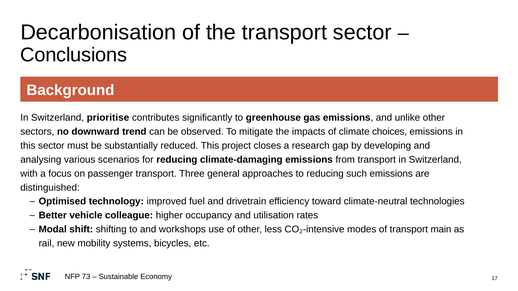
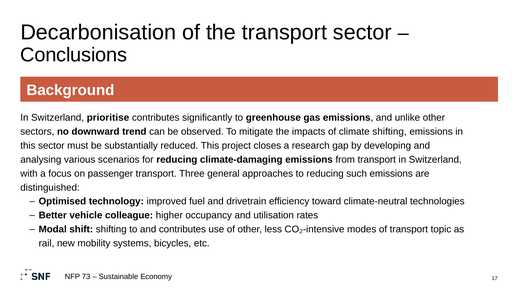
climate choices: choices -> shifting (390, 132)
and workshops: workshops -> contributes (182, 230)
main: main -> topic (441, 230)
